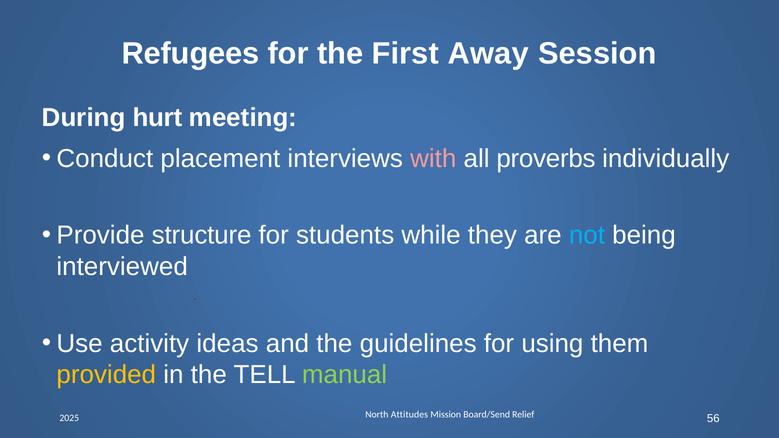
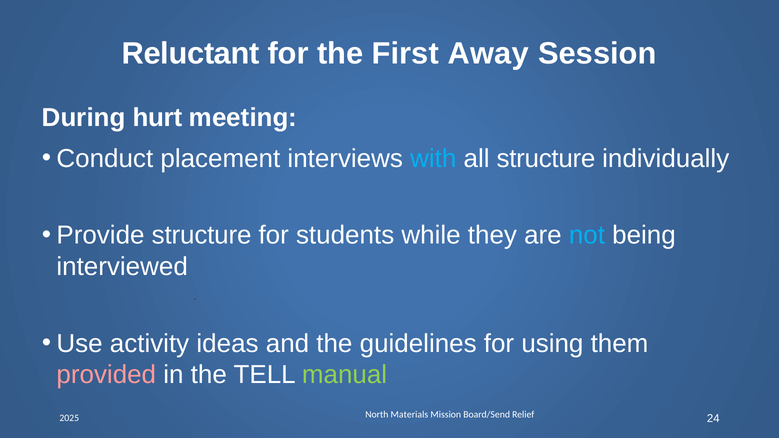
Refugees: Refugees -> Reluctant (191, 53)
with colour: pink -> light blue (433, 159)
all proverbs: proverbs -> structure (546, 159)
provided colour: yellow -> pink (106, 375)
Attitudes: Attitudes -> Materials (409, 415)
56: 56 -> 24 (713, 419)
